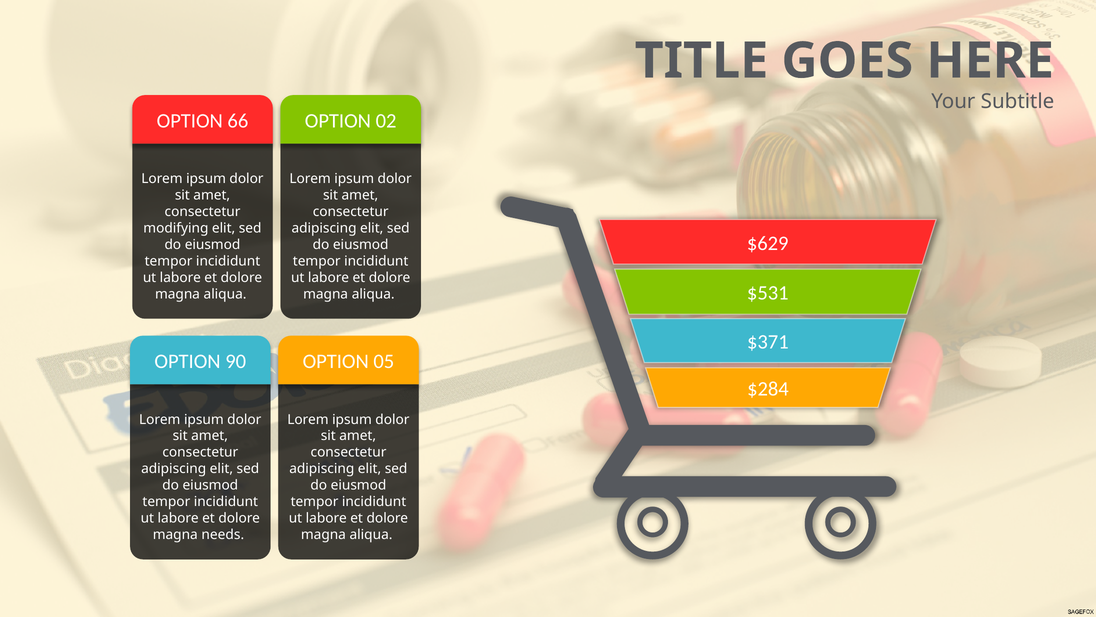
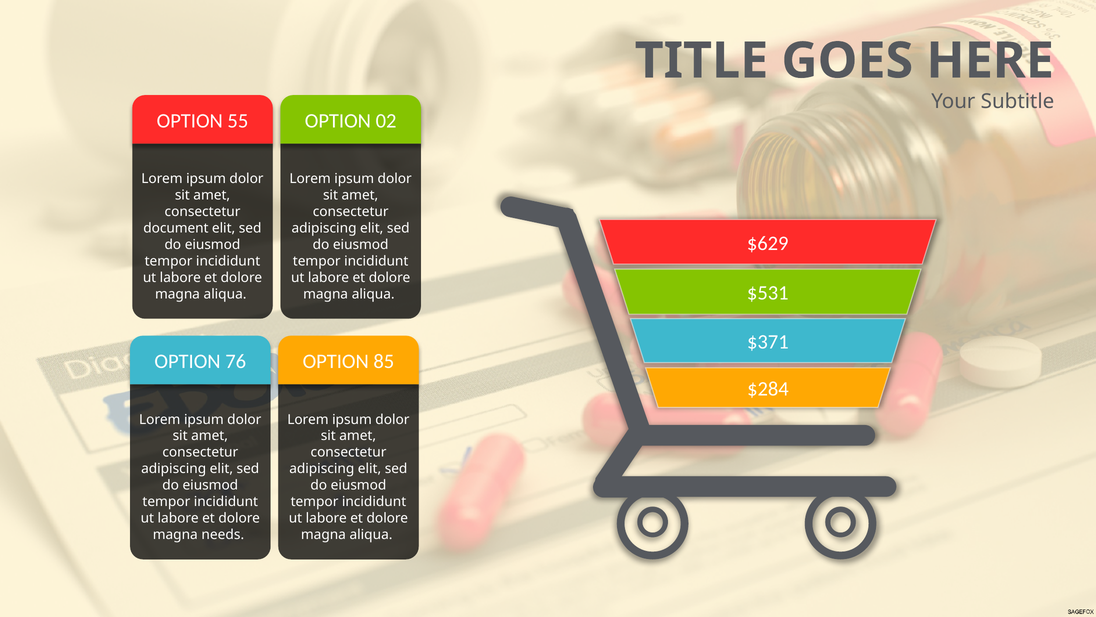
66: 66 -> 55 (238, 121)
modifying: modifying -> document (176, 228)
90: 90 -> 76 (236, 361)
05: 05 -> 85 (384, 361)
